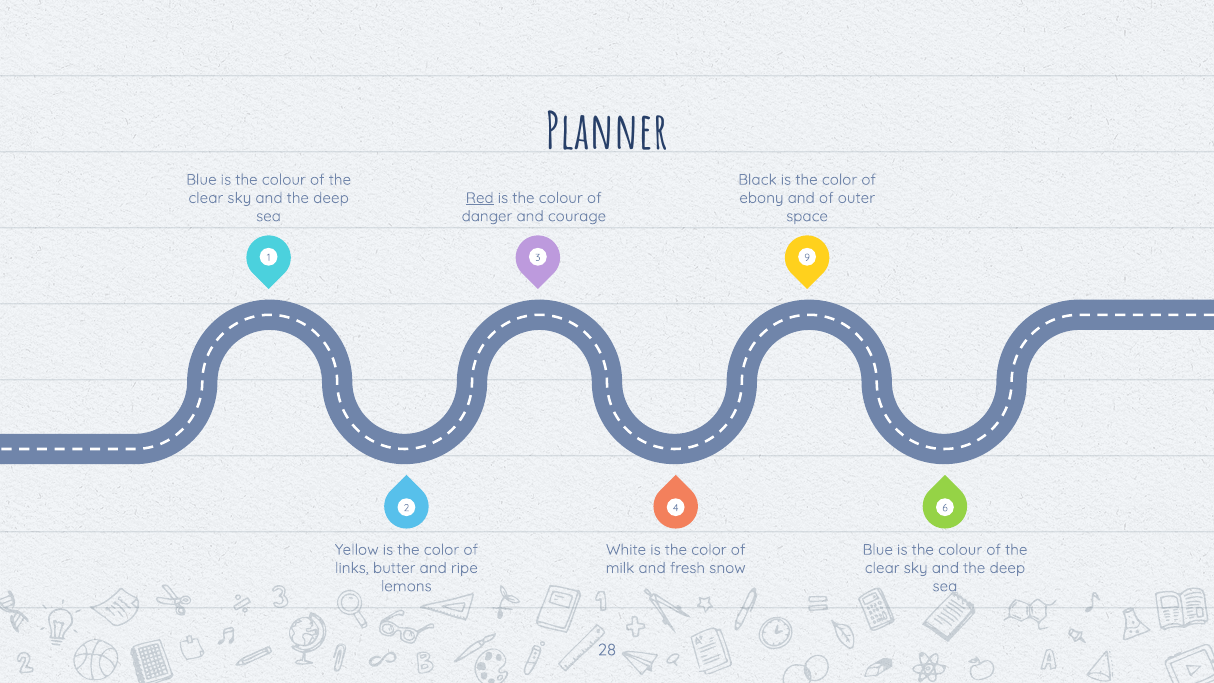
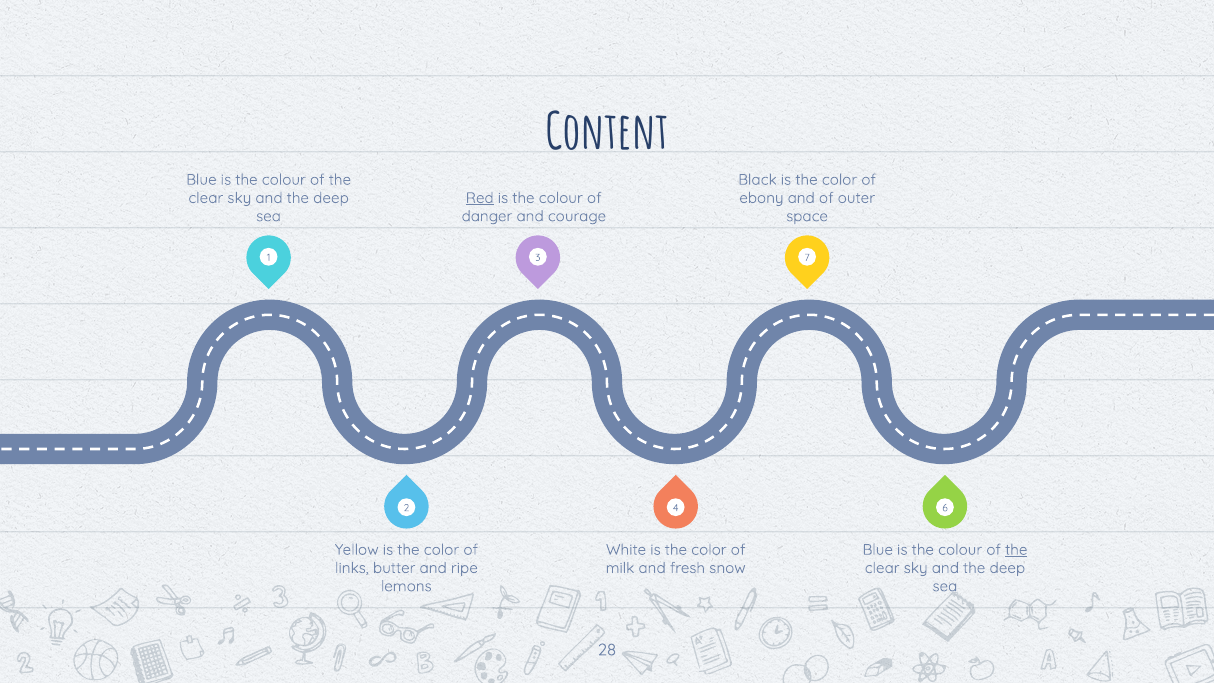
Planner: Planner -> Content (607, 133)
9: 9 -> 7 (807, 257)
the underline: none -> present (1016, 550)
